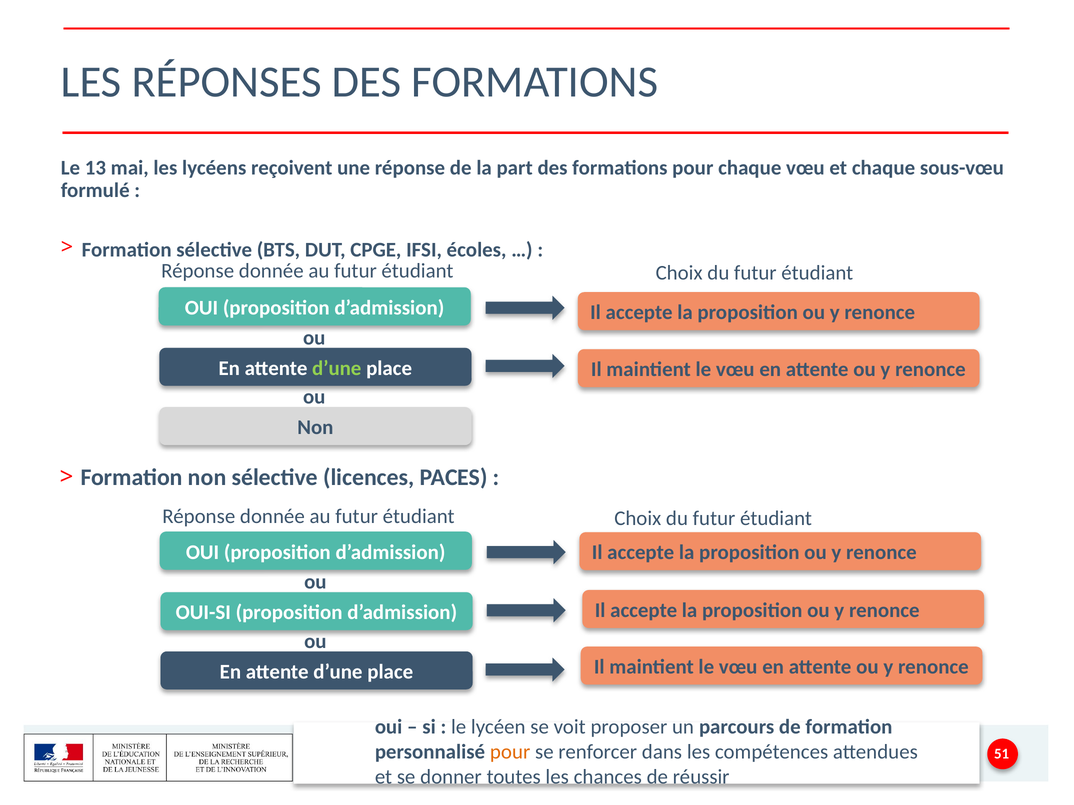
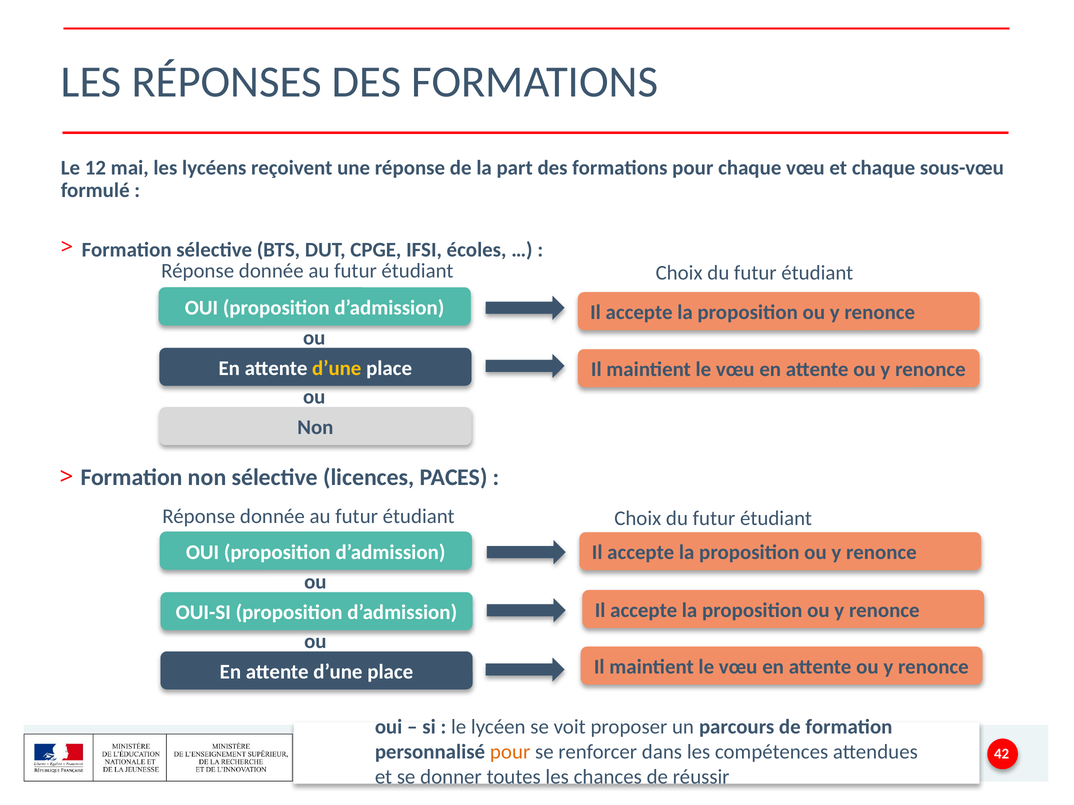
13: 13 -> 12 (95, 168)
d’une colour: light green -> yellow (337, 368)
51: 51 -> 42 (1002, 755)
